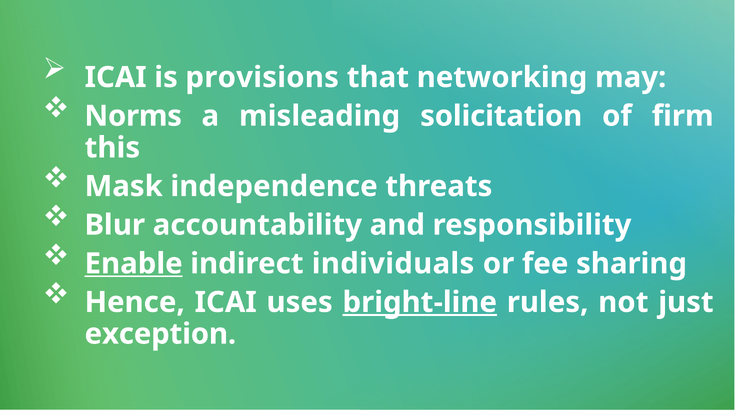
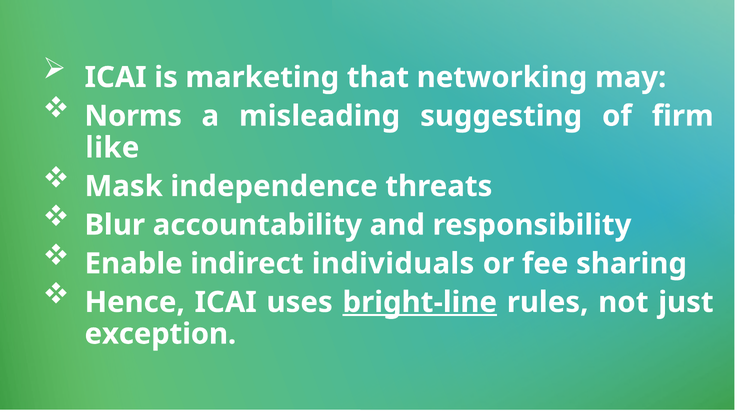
provisions: provisions -> marketing (262, 77)
solicitation: solicitation -> suggesting (501, 116)
this: this -> like (112, 148)
Enable underline: present -> none (134, 264)
